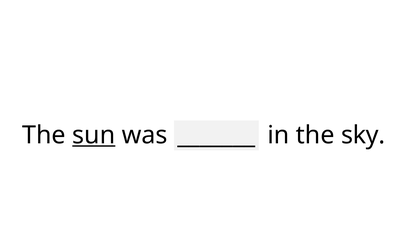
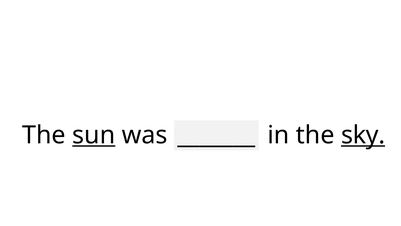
sky underline: none -> present (363, 135)
